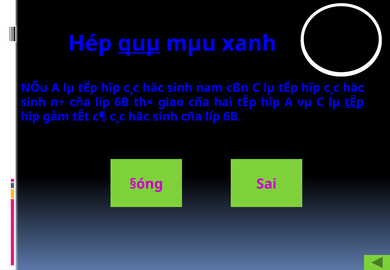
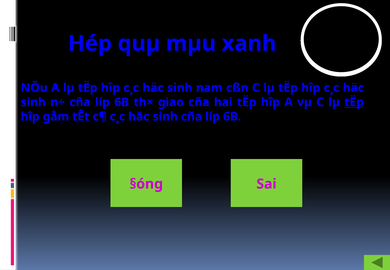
quµ underline: present -> none (139, 43)
